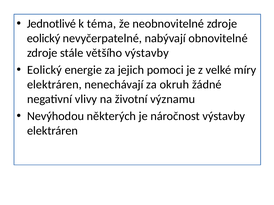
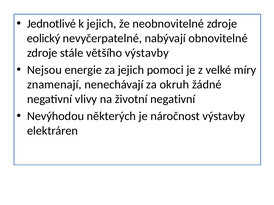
k téma: téma -> jejich (102, 24)
Eolický: Eolický -> Nejsou (44, 70)
elektráren: elektráren -> znamenají (54, 85)
životní významu: významu -> negativní (173, 99)
